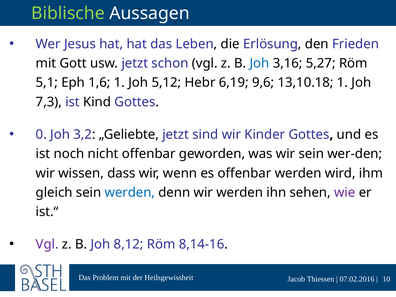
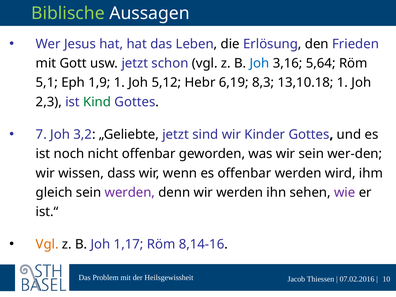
5,27: 5,27 -> 5,64 (321, 63)
1,6: 1,6 -> 1,9 (99, 83)
9,6: 9,6 -> 8,3 (263, 83)
7,3: 7,3 -> 2,3 (49, 102)
Kind colour: black -> green (97, 102)
0: 0 -> 7 (41, 134)
werden colour: blue -> purple (130, 193)
Vgl colour: purple -> orange (47, 244)
8,12: 8,12 -> 1,17 (129, 244)
